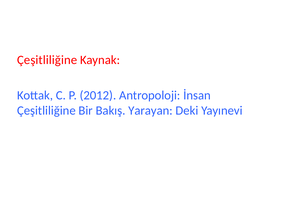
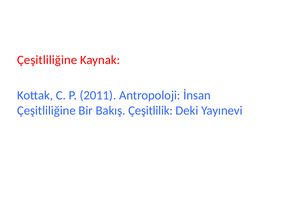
2012: 2012 -> 2011 (98, 95)
Yarayan: Yarayan -> Çeşitlilik (151, 110)
